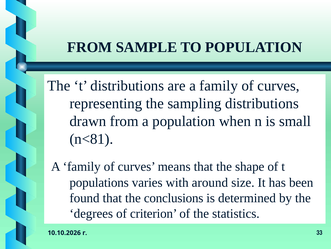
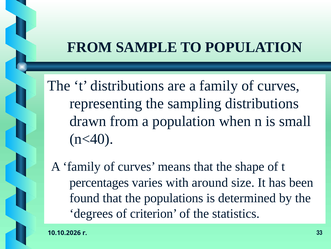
n<81: n<81 -> n<40 (91, 139)
populations: populations -> percentages (99, 182)
conclusions: conclusions -> populations (174, 197)
